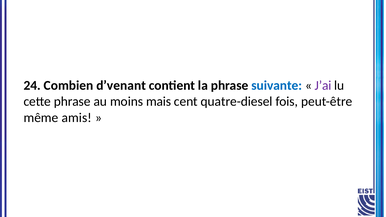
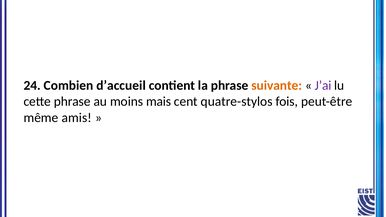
d’venant: d’venant -> d’accueil (121, 86)
suivante colour: blue -> orange (277, 86)
quatre-diesel: quatre-diesel -> quatre-stylos (237, 102)
